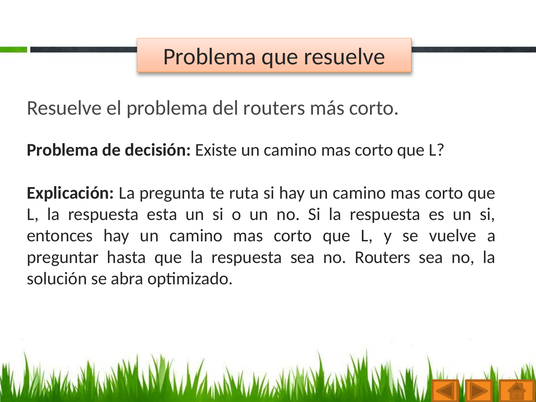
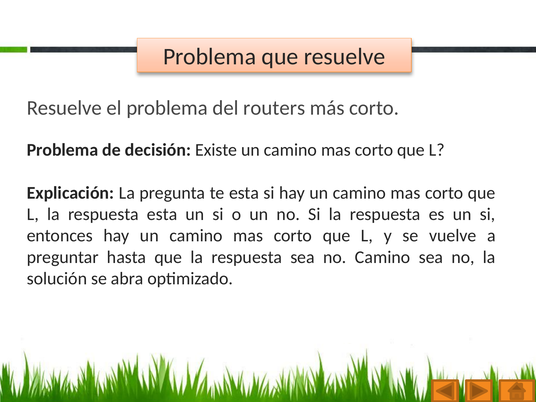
te ruta: ruta -> esta (244, 193)
no Routers: Routers -> Camino (383, 257)
